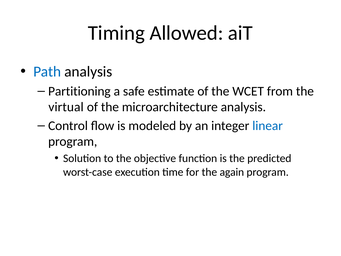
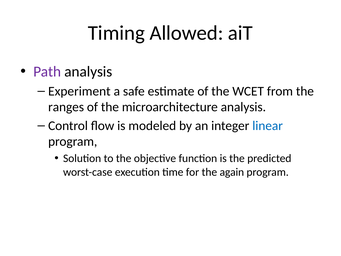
Path colour: blue -> purple (47, 72)
Partitioning: Partitioning -> Experiment (79, 91)
virtual: virtual -> ranges (66, 107)
